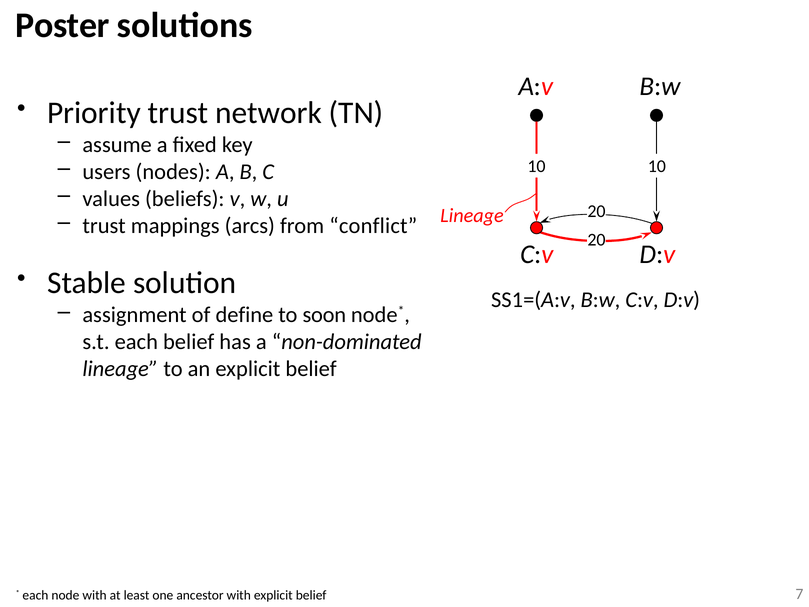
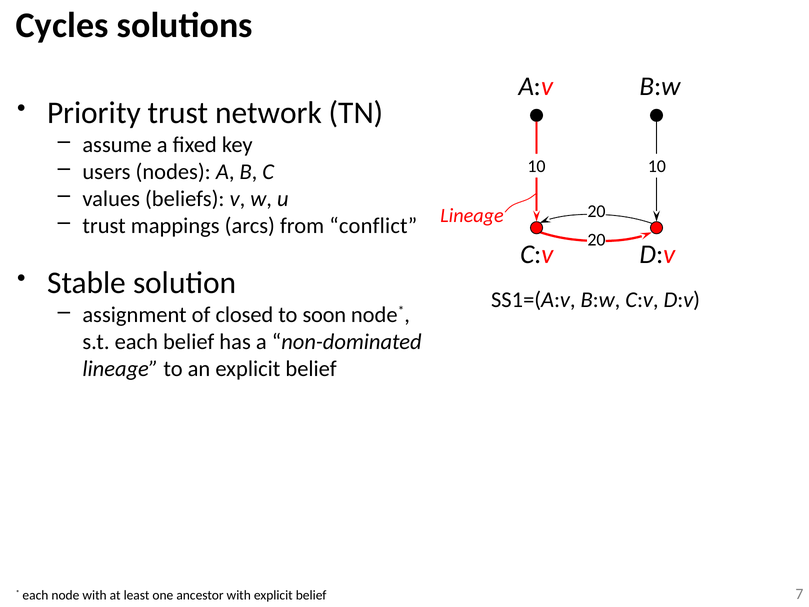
Poster: Poster -> Cycles (62, 25)
define: define -> closed (244, 315)
